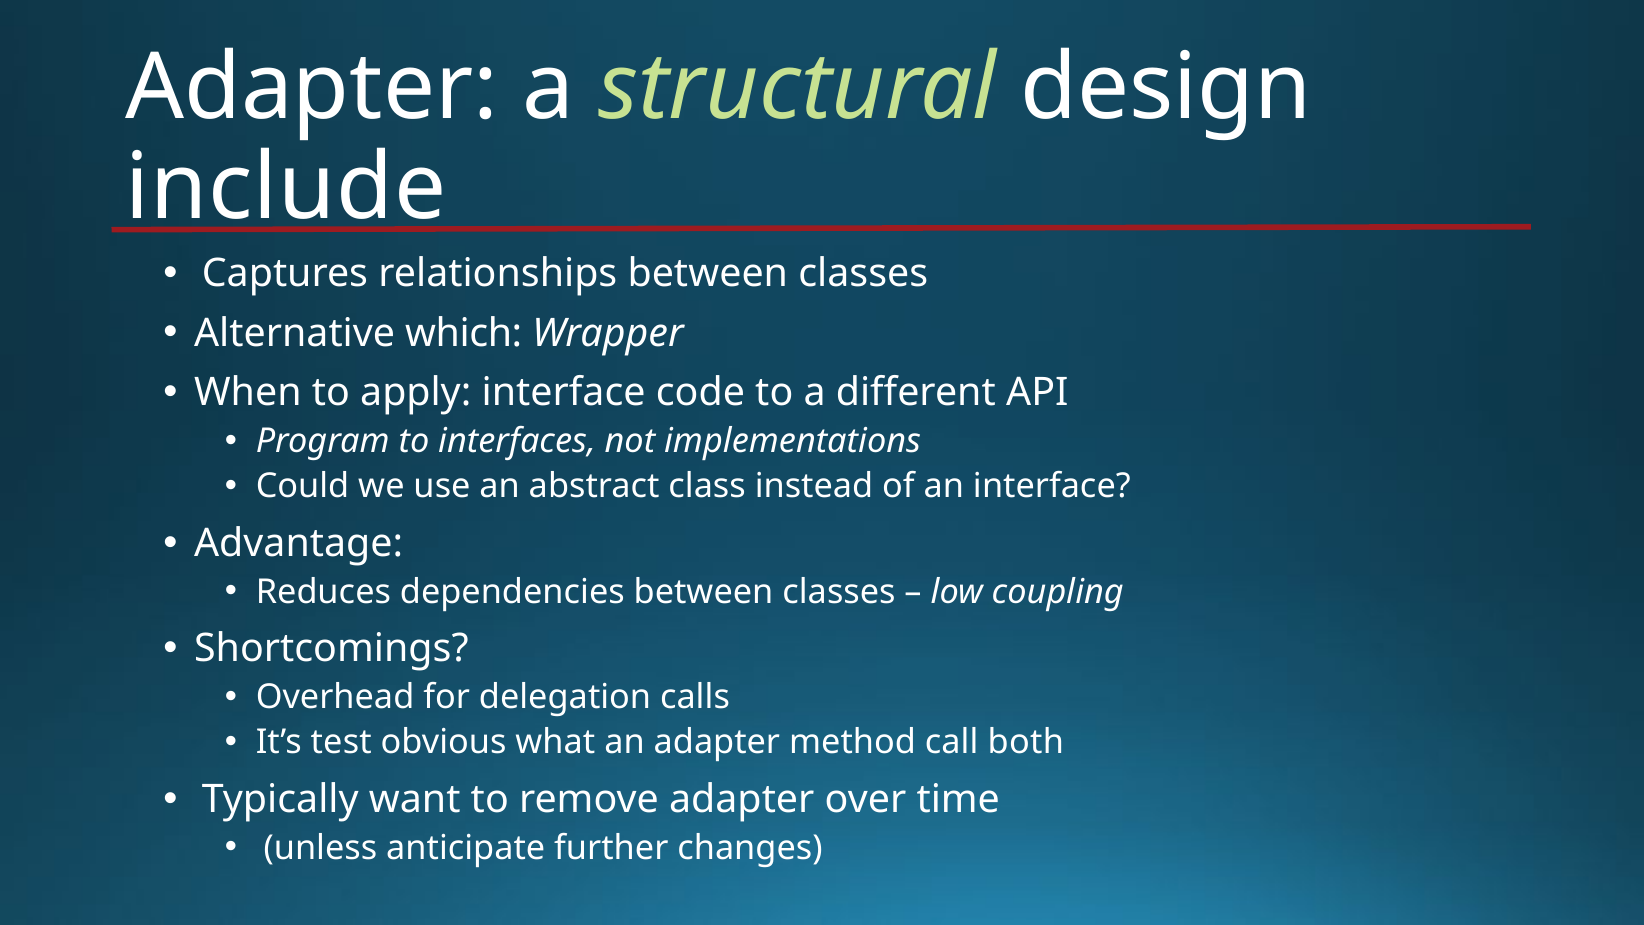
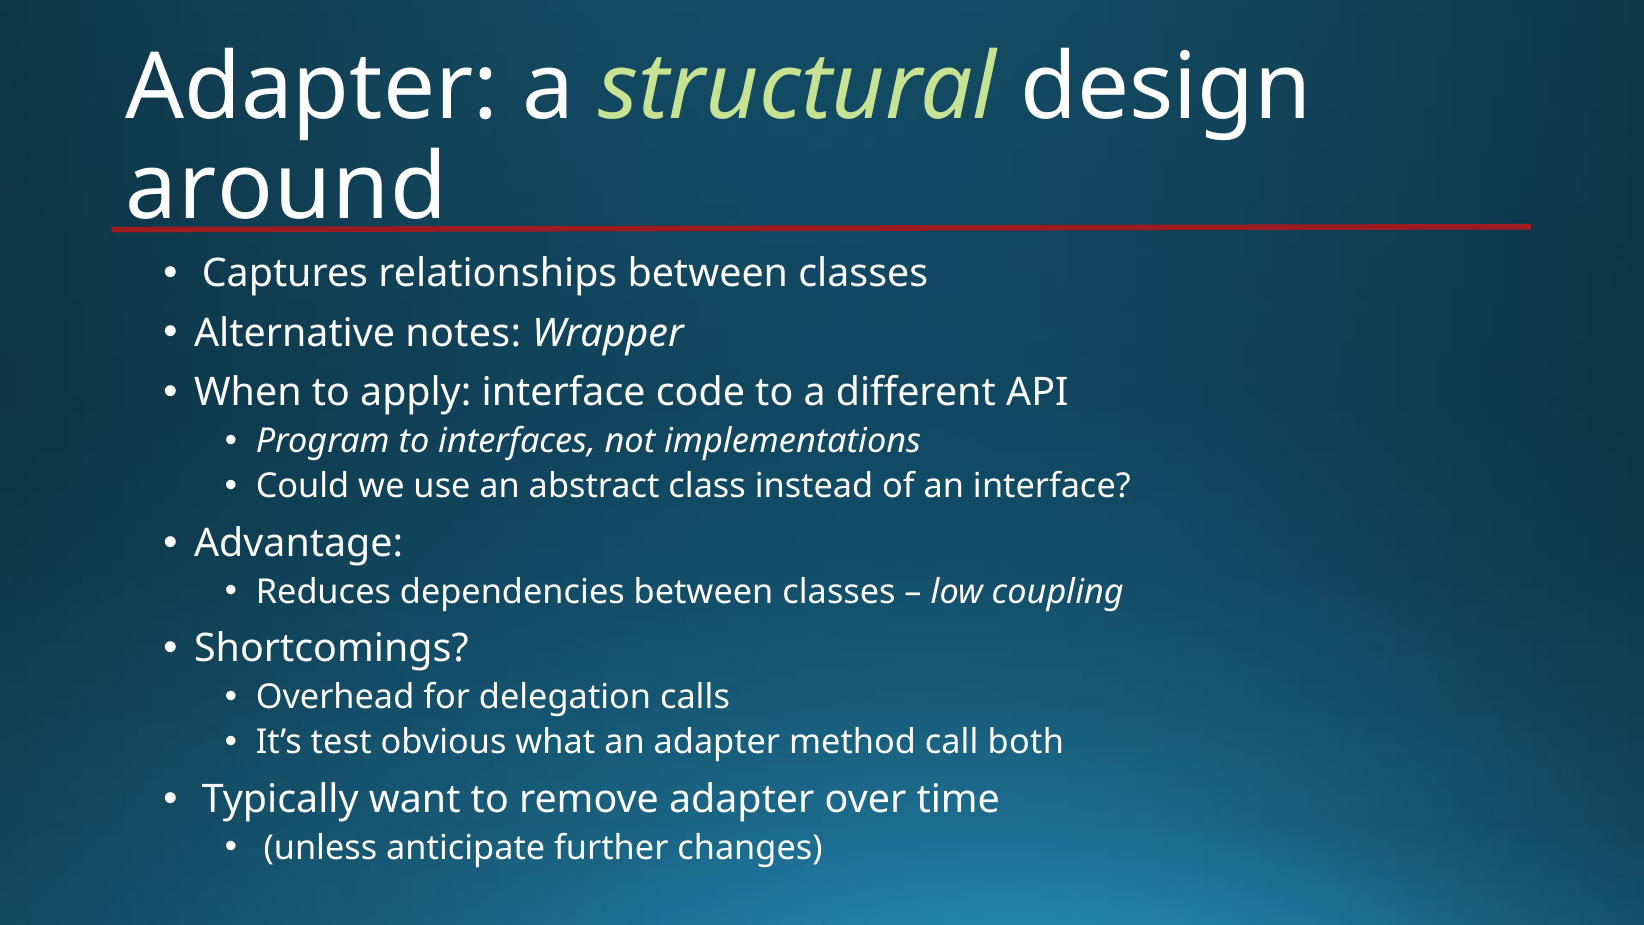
include: include -> around (286, 188)
which: which -> notes (463, 333)
